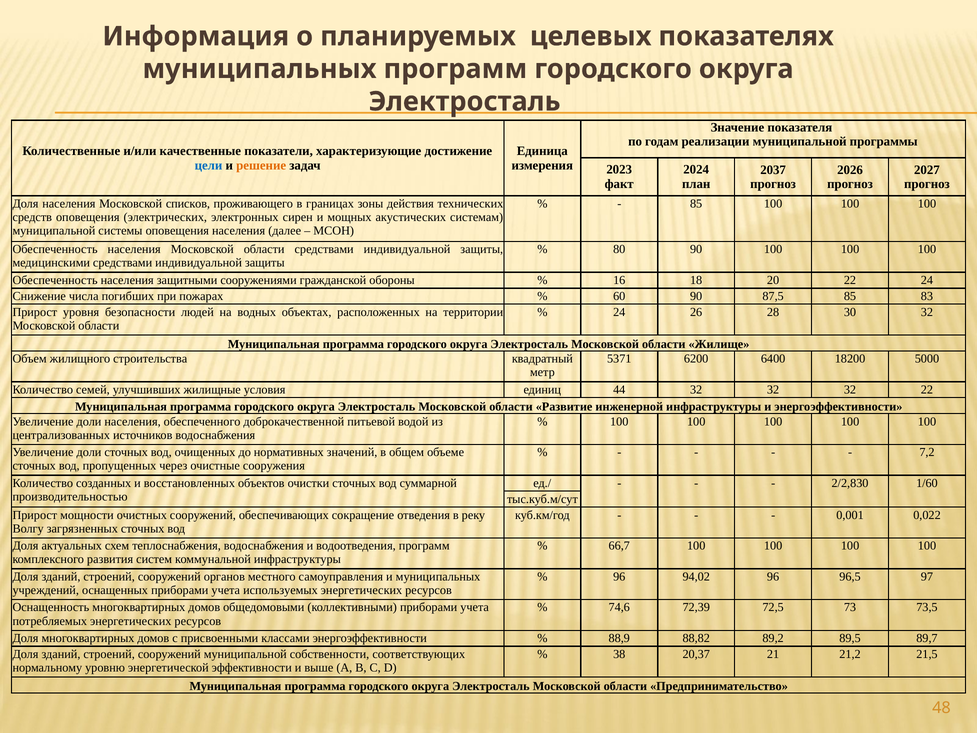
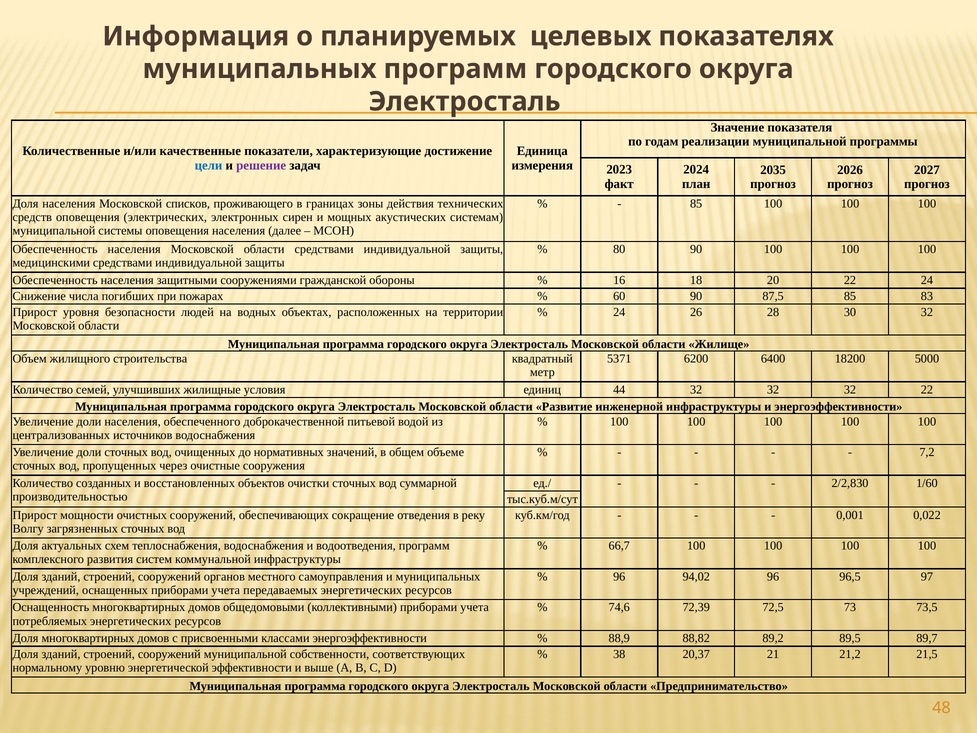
решение colour: orange -> purple (261, 165)
2037: 2037 -> 2035 (773, 170)
используемых: используемых -> передаваемых (280, 590)
